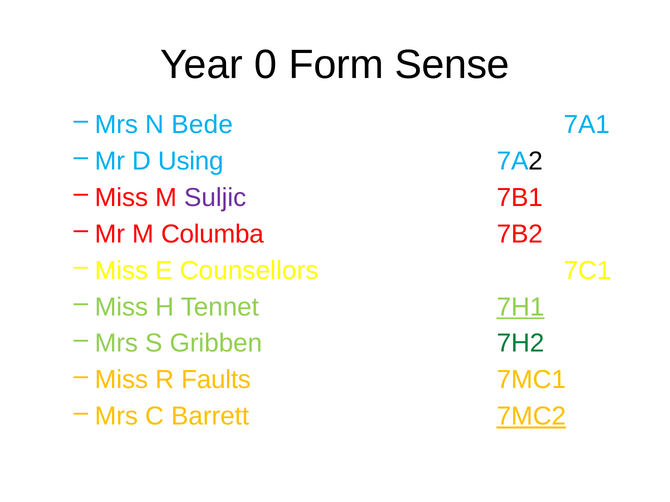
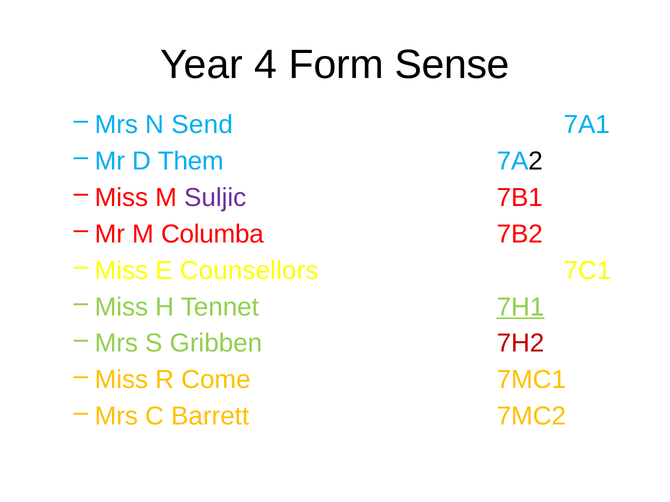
0: 0 -> 4 (266, 65)
Bede: Bede -> Send (202, 125)
Using: Using -> Them (191, 161)
7H2 colour: green -> red (520, 344)
Faults: Faults -> Come (216, 380)
7MC2 underline: present -> none (531, 417)
